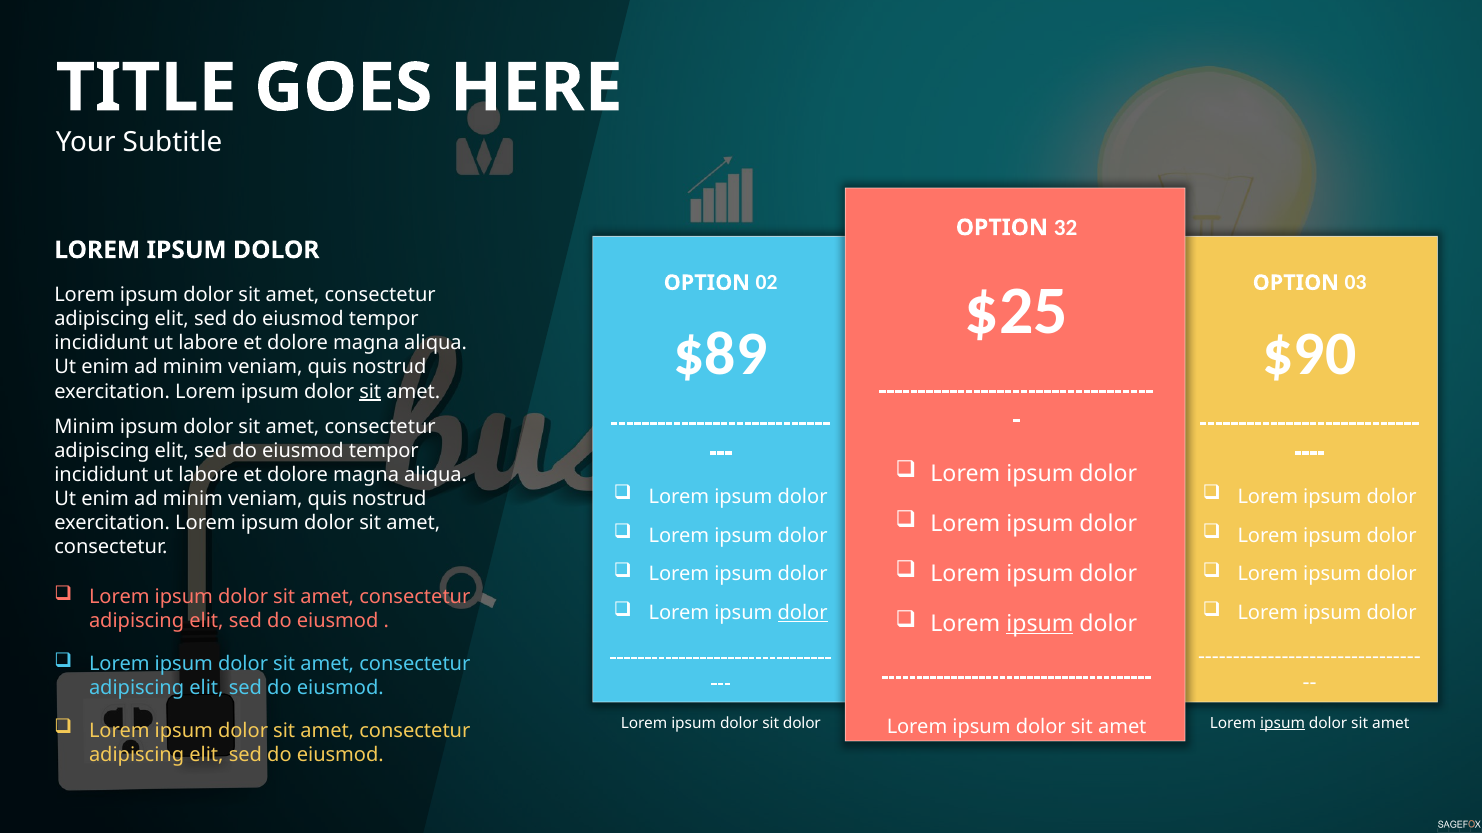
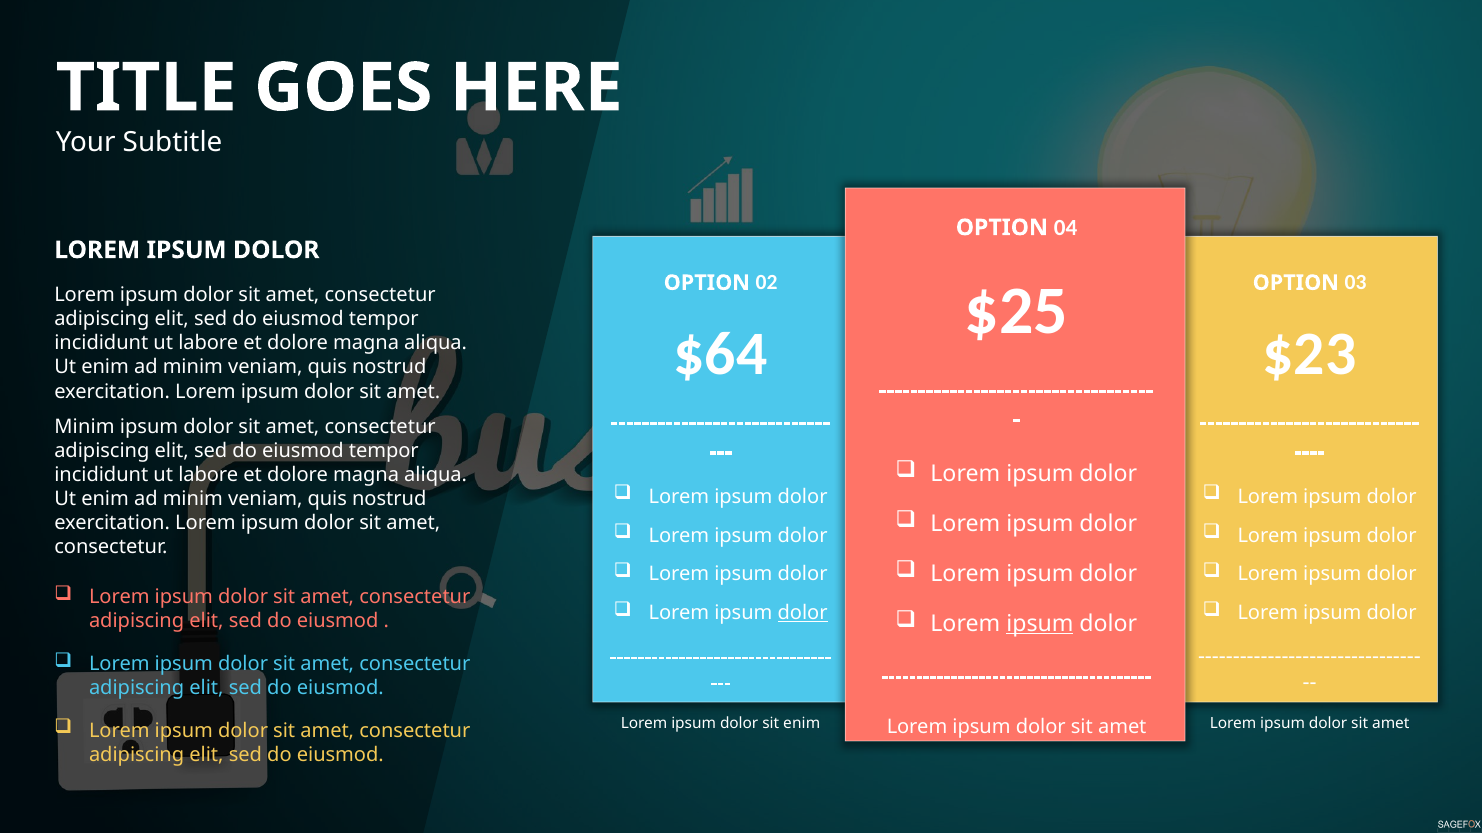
32: 32 -> 04 (1066, 228)
$89: $89 -> $64 (721, 354)
$90: $90 -> $23 (1310, 354)
sit underline: present -> none (370, 392)
sit dolor: dolor -> enim (802, 724)
ipsum underline: present -> none (1283, 724)
